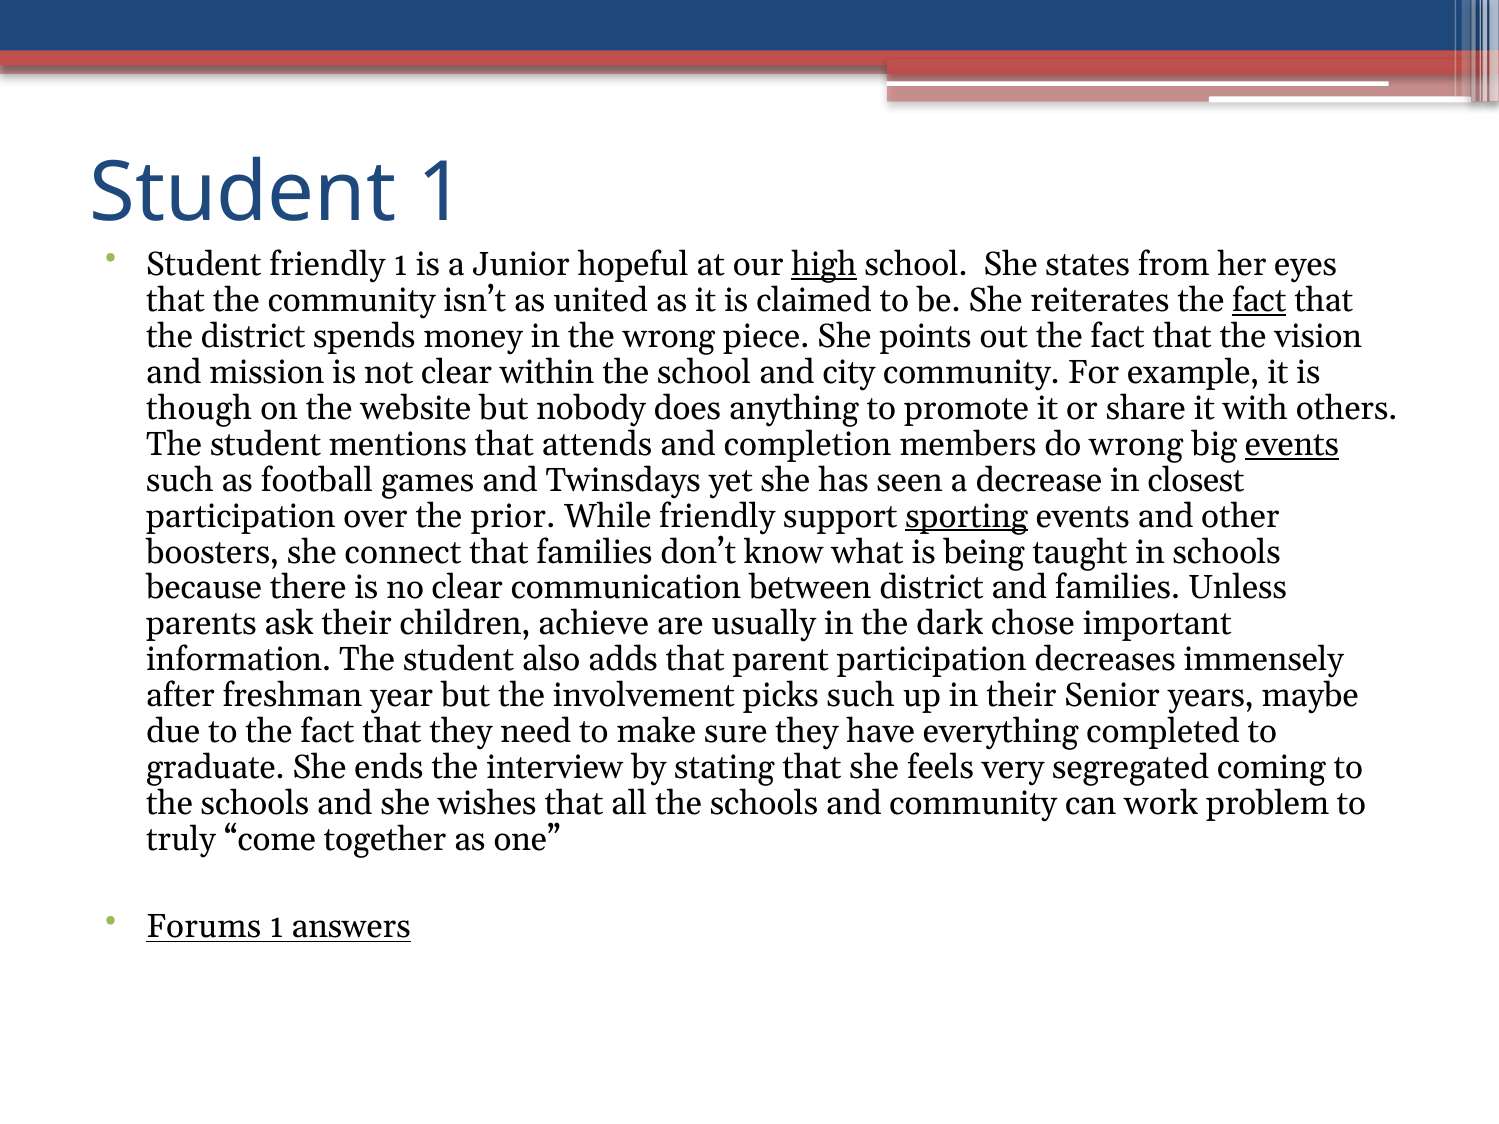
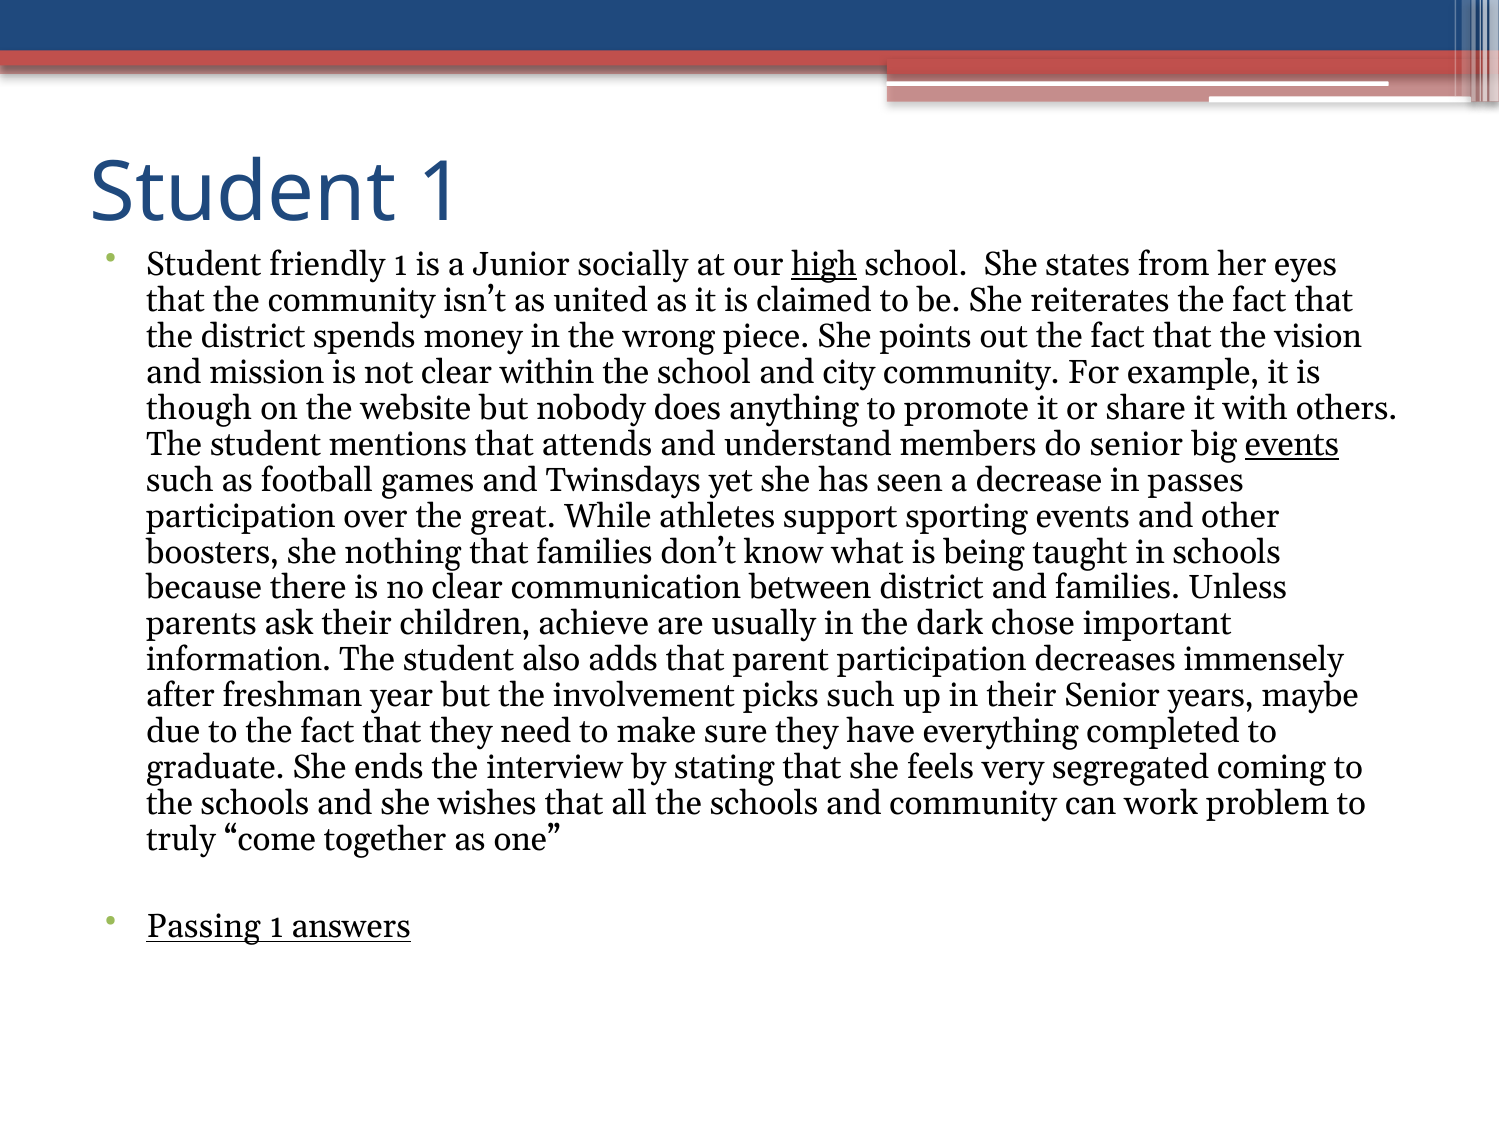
hopeful: hopeful -> socially (633, 265)
fact underline: present -> none (1259, 301)
completion: completion -> understand (808, 444)
do wrong: wrong -> senior (1136, 444)
closest: closest -> passes (1196, 480)
prior: prior -> great (513, 516)
While friendly: friendly -> athletes (717, 516)
sporting underline: present -> none (967, 516)
connect: connect -> nothing (403, 552)
Forums: Forums -> Passing (204, 927)
